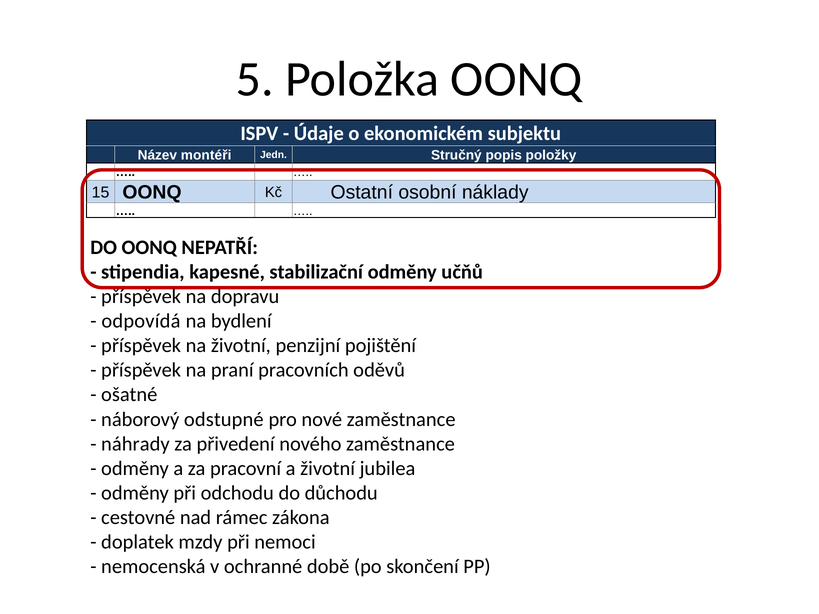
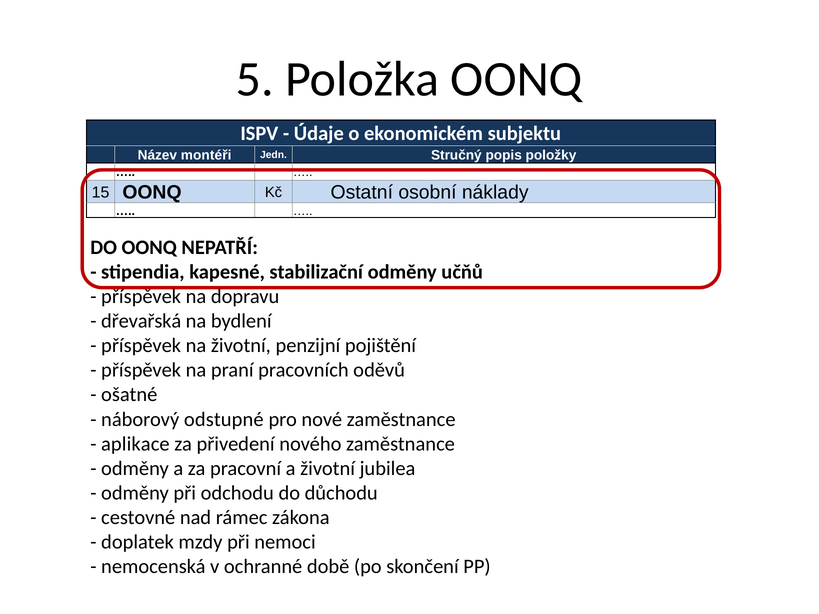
odpovídá: odpovídá -> dřevařská (141, 321)
náhrady: náhrady -> aplikace (135, 444)
